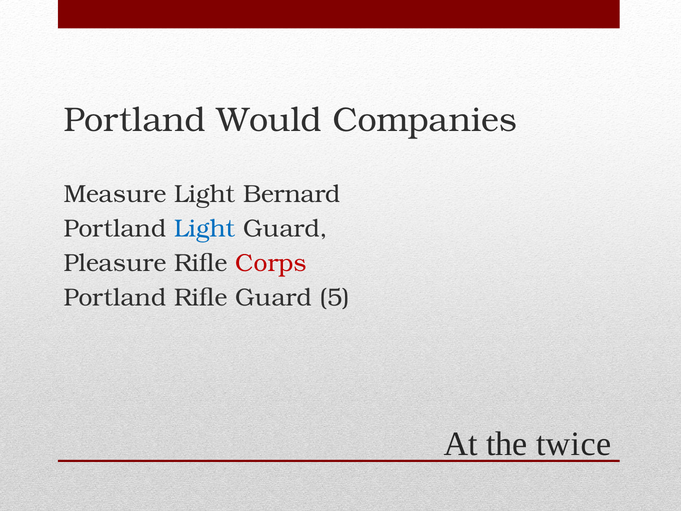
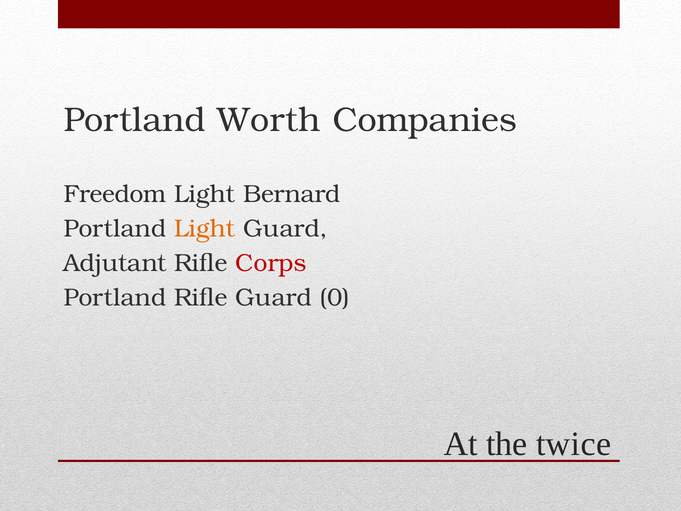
Would: Would -> Worth (269, 120)
Measure: Measure -> Freedom (115, 194)
Light colour: blue -> orange (205, 228)
Pleasure: Pleasure -> Adjutant (115, 263)
5: 5 -> 0 (335, 297)
